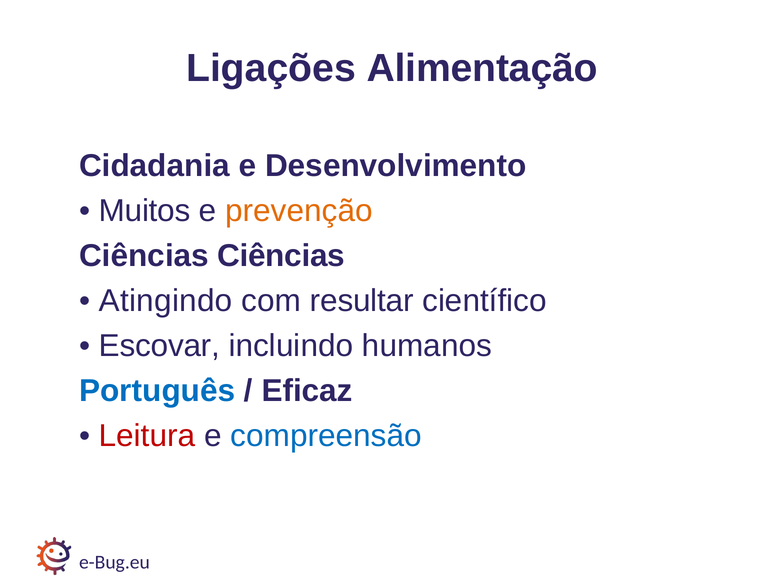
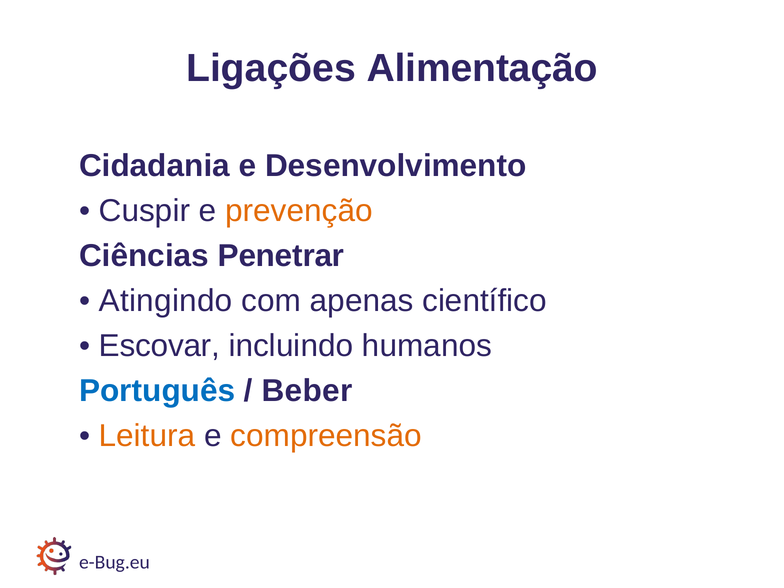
Muitos: Muitos -> Cuspir (144, 211)
Ciências Ciências: Ciências -> Penetrar (281, 256)
resultar: resultar -> apenas (362, 301)
Eficaz: Eficaz -> Beber (307, 391)
Leitura colour: red -> orange (147, 436)
compreensão colour: blue -> orange (326, 436)
